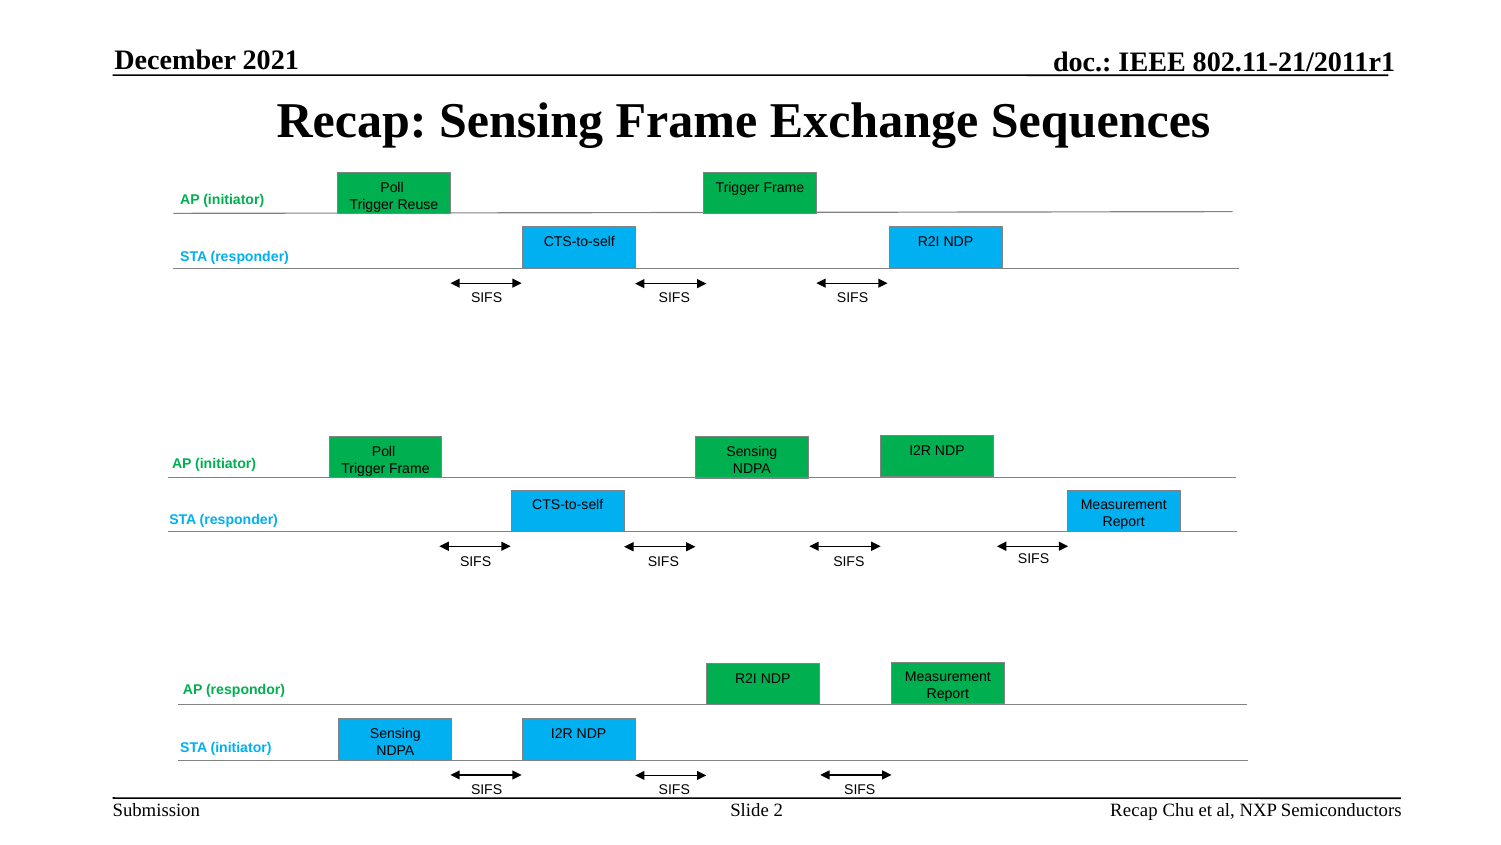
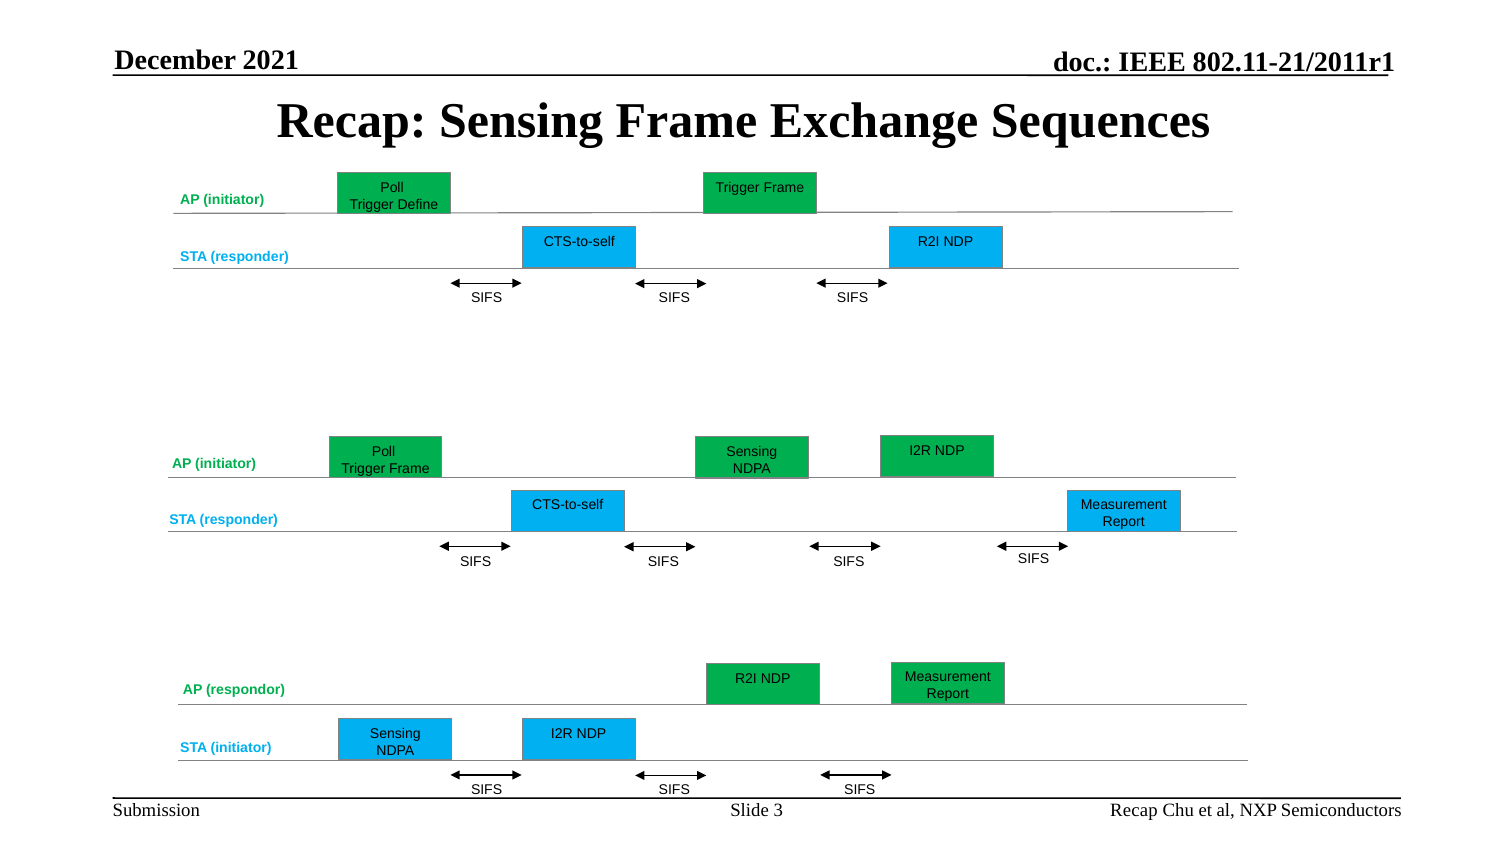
Reuse: Reuse -> Define (418, 204)
2: 2 -> 3 (778, 810)
